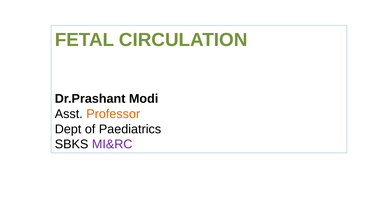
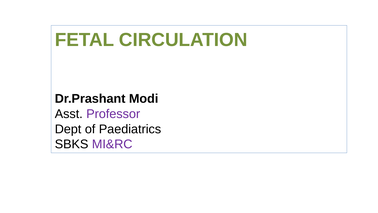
Professor colour: orange -> purple (113, 114)
